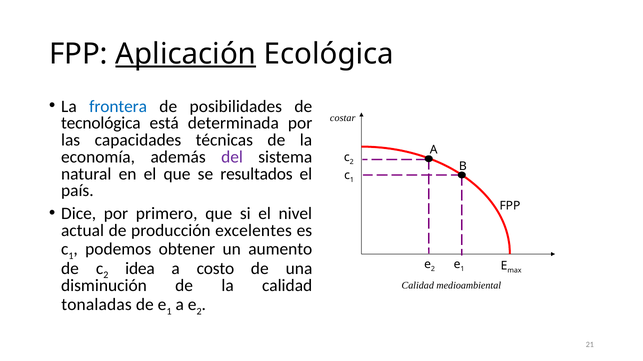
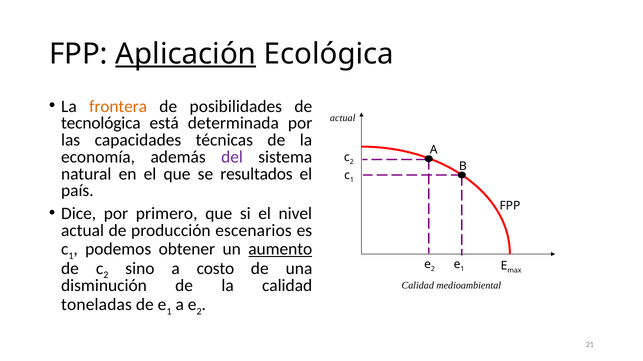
frontera colour: blue -> orange (118, 106)
costar: costar -> actual (343, 118)
excelentes: excelentes -> escenarios (254, 231)
aumento underline: none -> present (280, 250)
idea: idea -> sino (140, 269)
tonaladas: tonaladas -> toneladas (96, 305)
